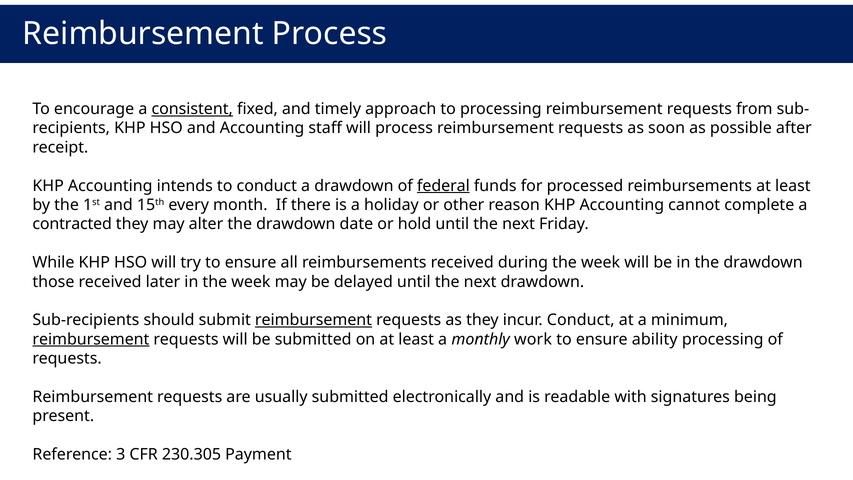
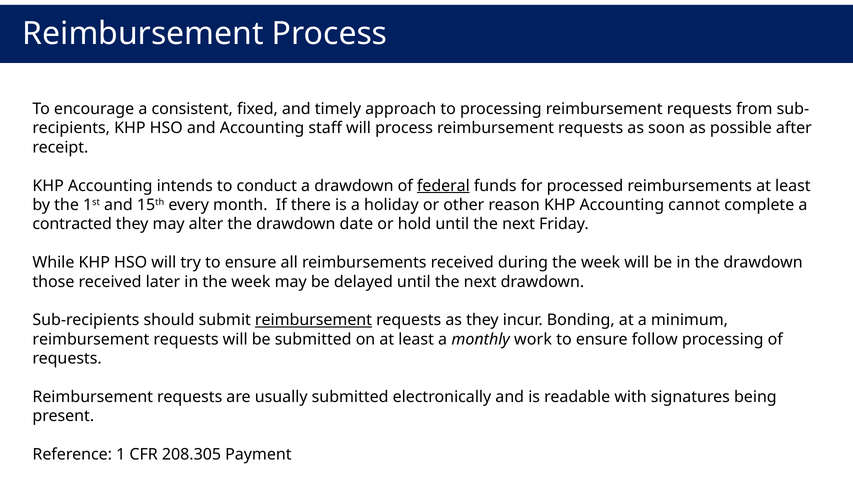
consistent underline: present -> none (192, 109)
incur Conduct: Conduct -> Bonding (581, 320)
reimbursement underline: present -> none (91, 339)
ability: ability -> follow (655, 339)
3: 3 -> 1 (121, 454)
230.305: 230.305 -> 208.305 (191, 454)
